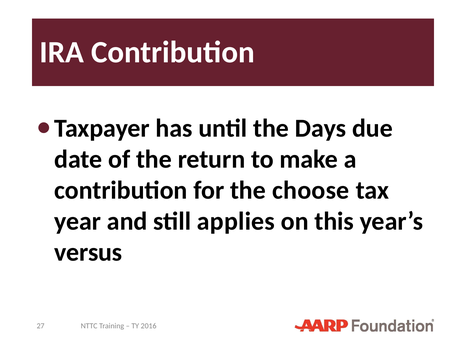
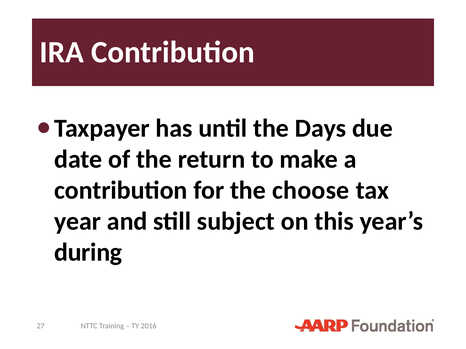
applies: applies -> subject (236, 222)
versus: versus -> during (88, 253)
